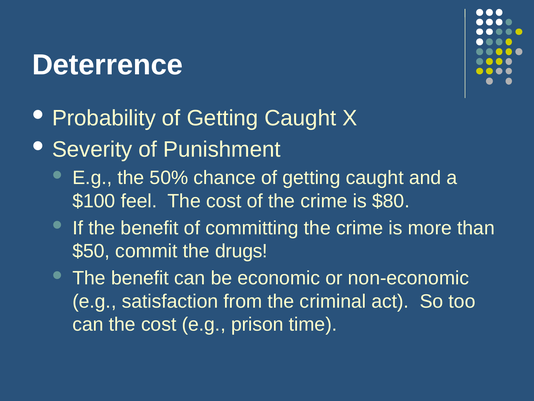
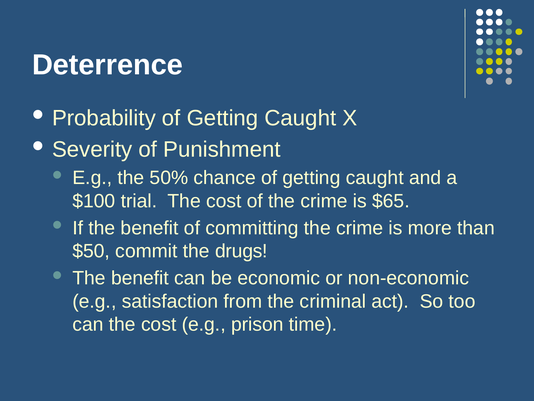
feel: feel -> trial (139, 201)
$80: $80 -> $65 (391, 201)
